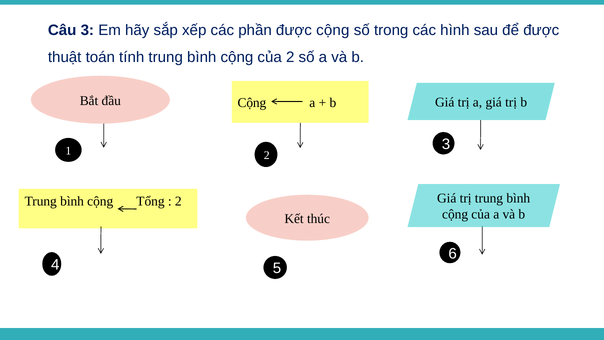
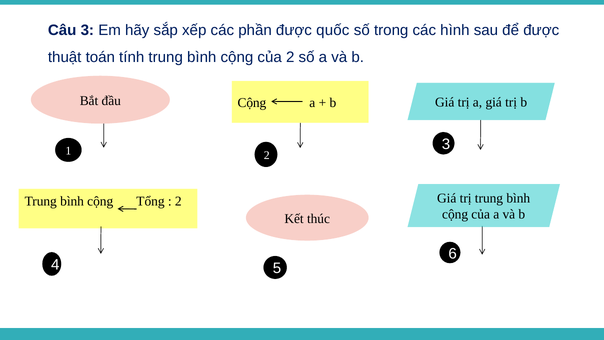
được cộng: cộng -> quốc (333, 30)
